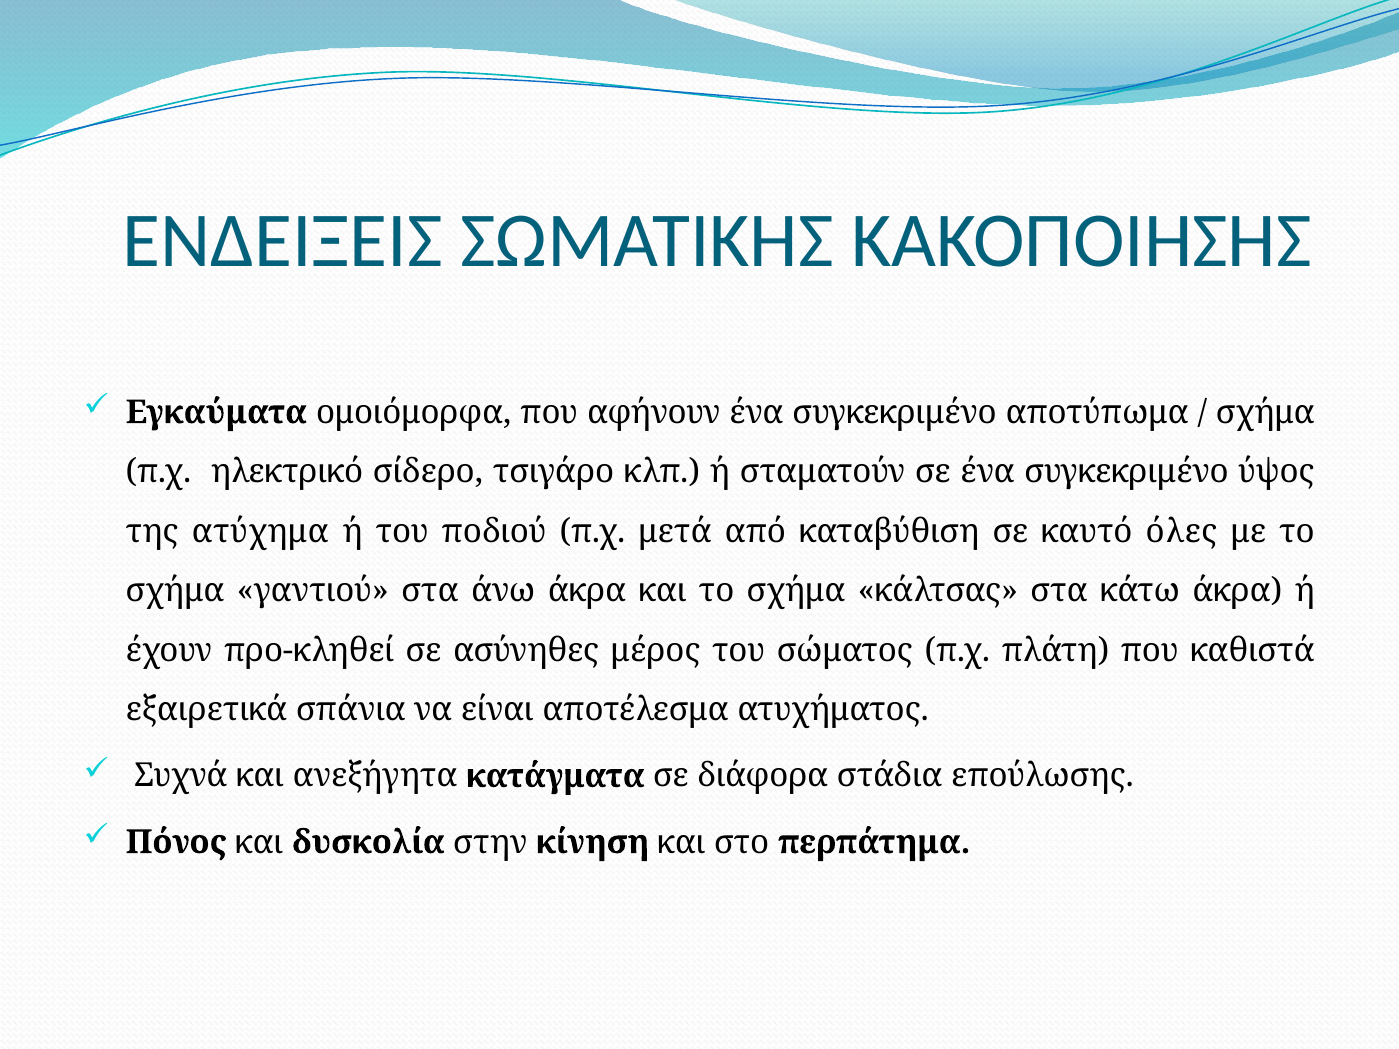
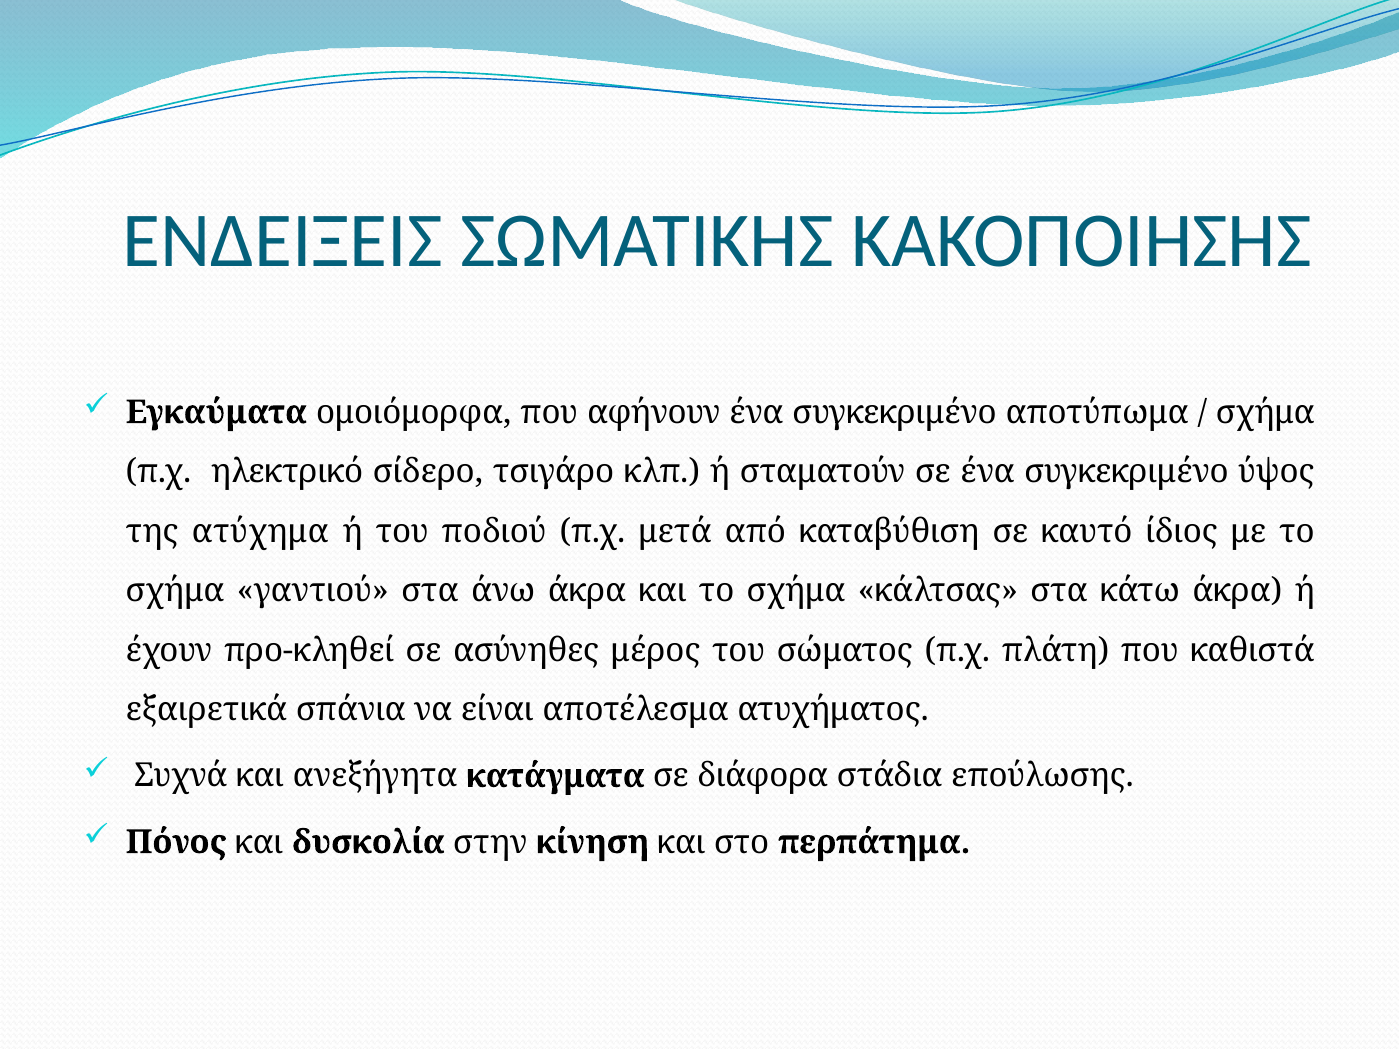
όλες: όλες -> ίδιος (1182, 531)
